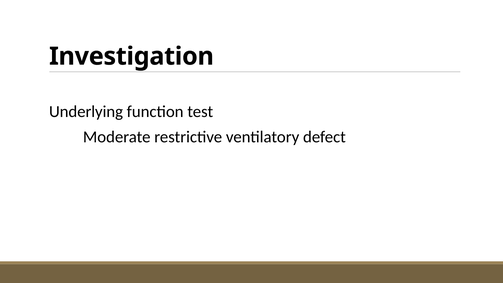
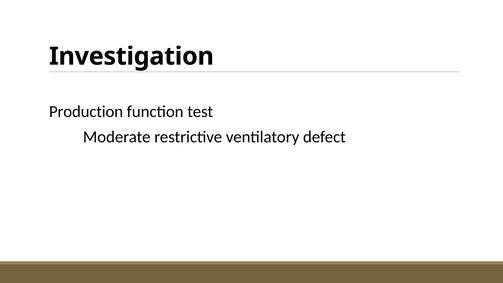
Underlying: Underlying -> Production (86, 111)
